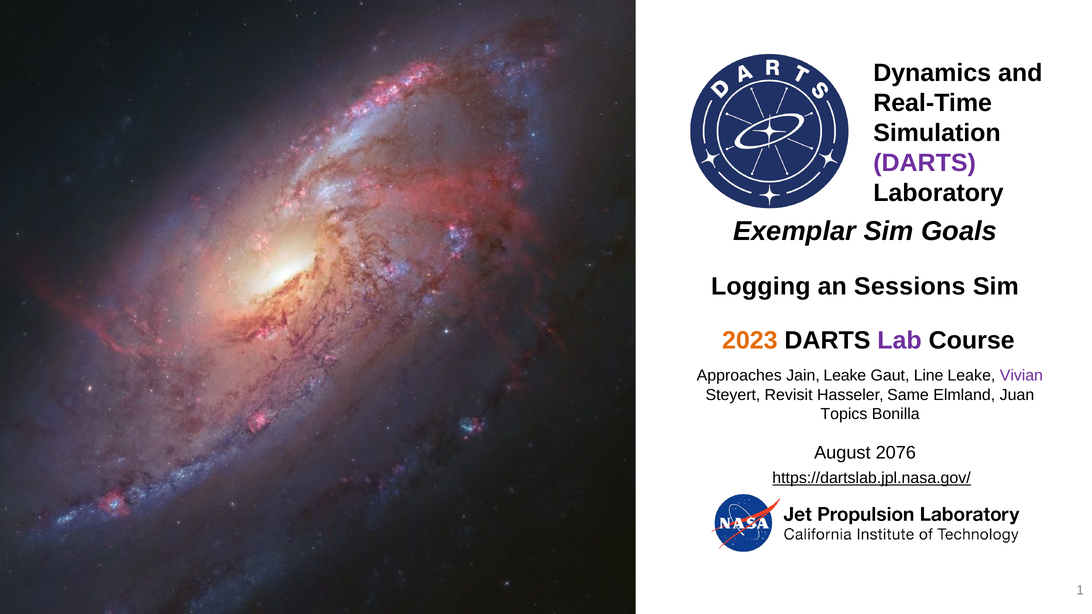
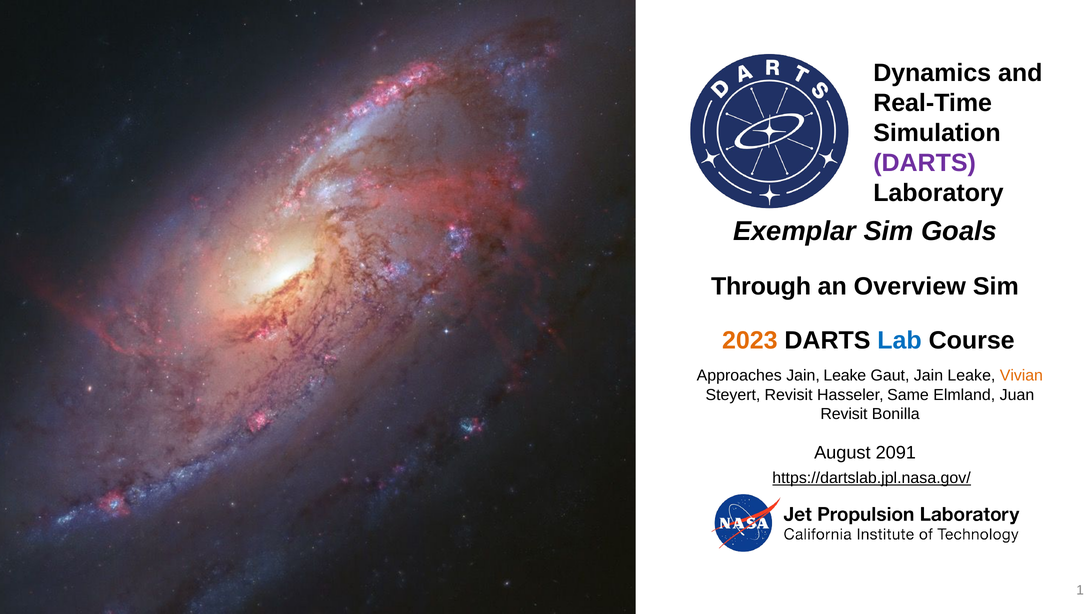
Logging: Logging -> Through (761, 286)
Sessions: Sessions -> Overview (910, 286)
Lab colour: purple -> blue (900, 341)
Gaut Line: Line -> Jain (928, 376)
Vivian colour: purple -> orange (1021, 376)
Topics: Topics -> Revisit (844, 414)
2076: 2076 -> 2091 (896, 453)
